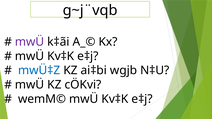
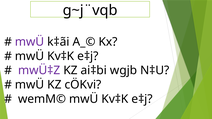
mwÜ‡Z colour: blue -> purple (39, 71)
